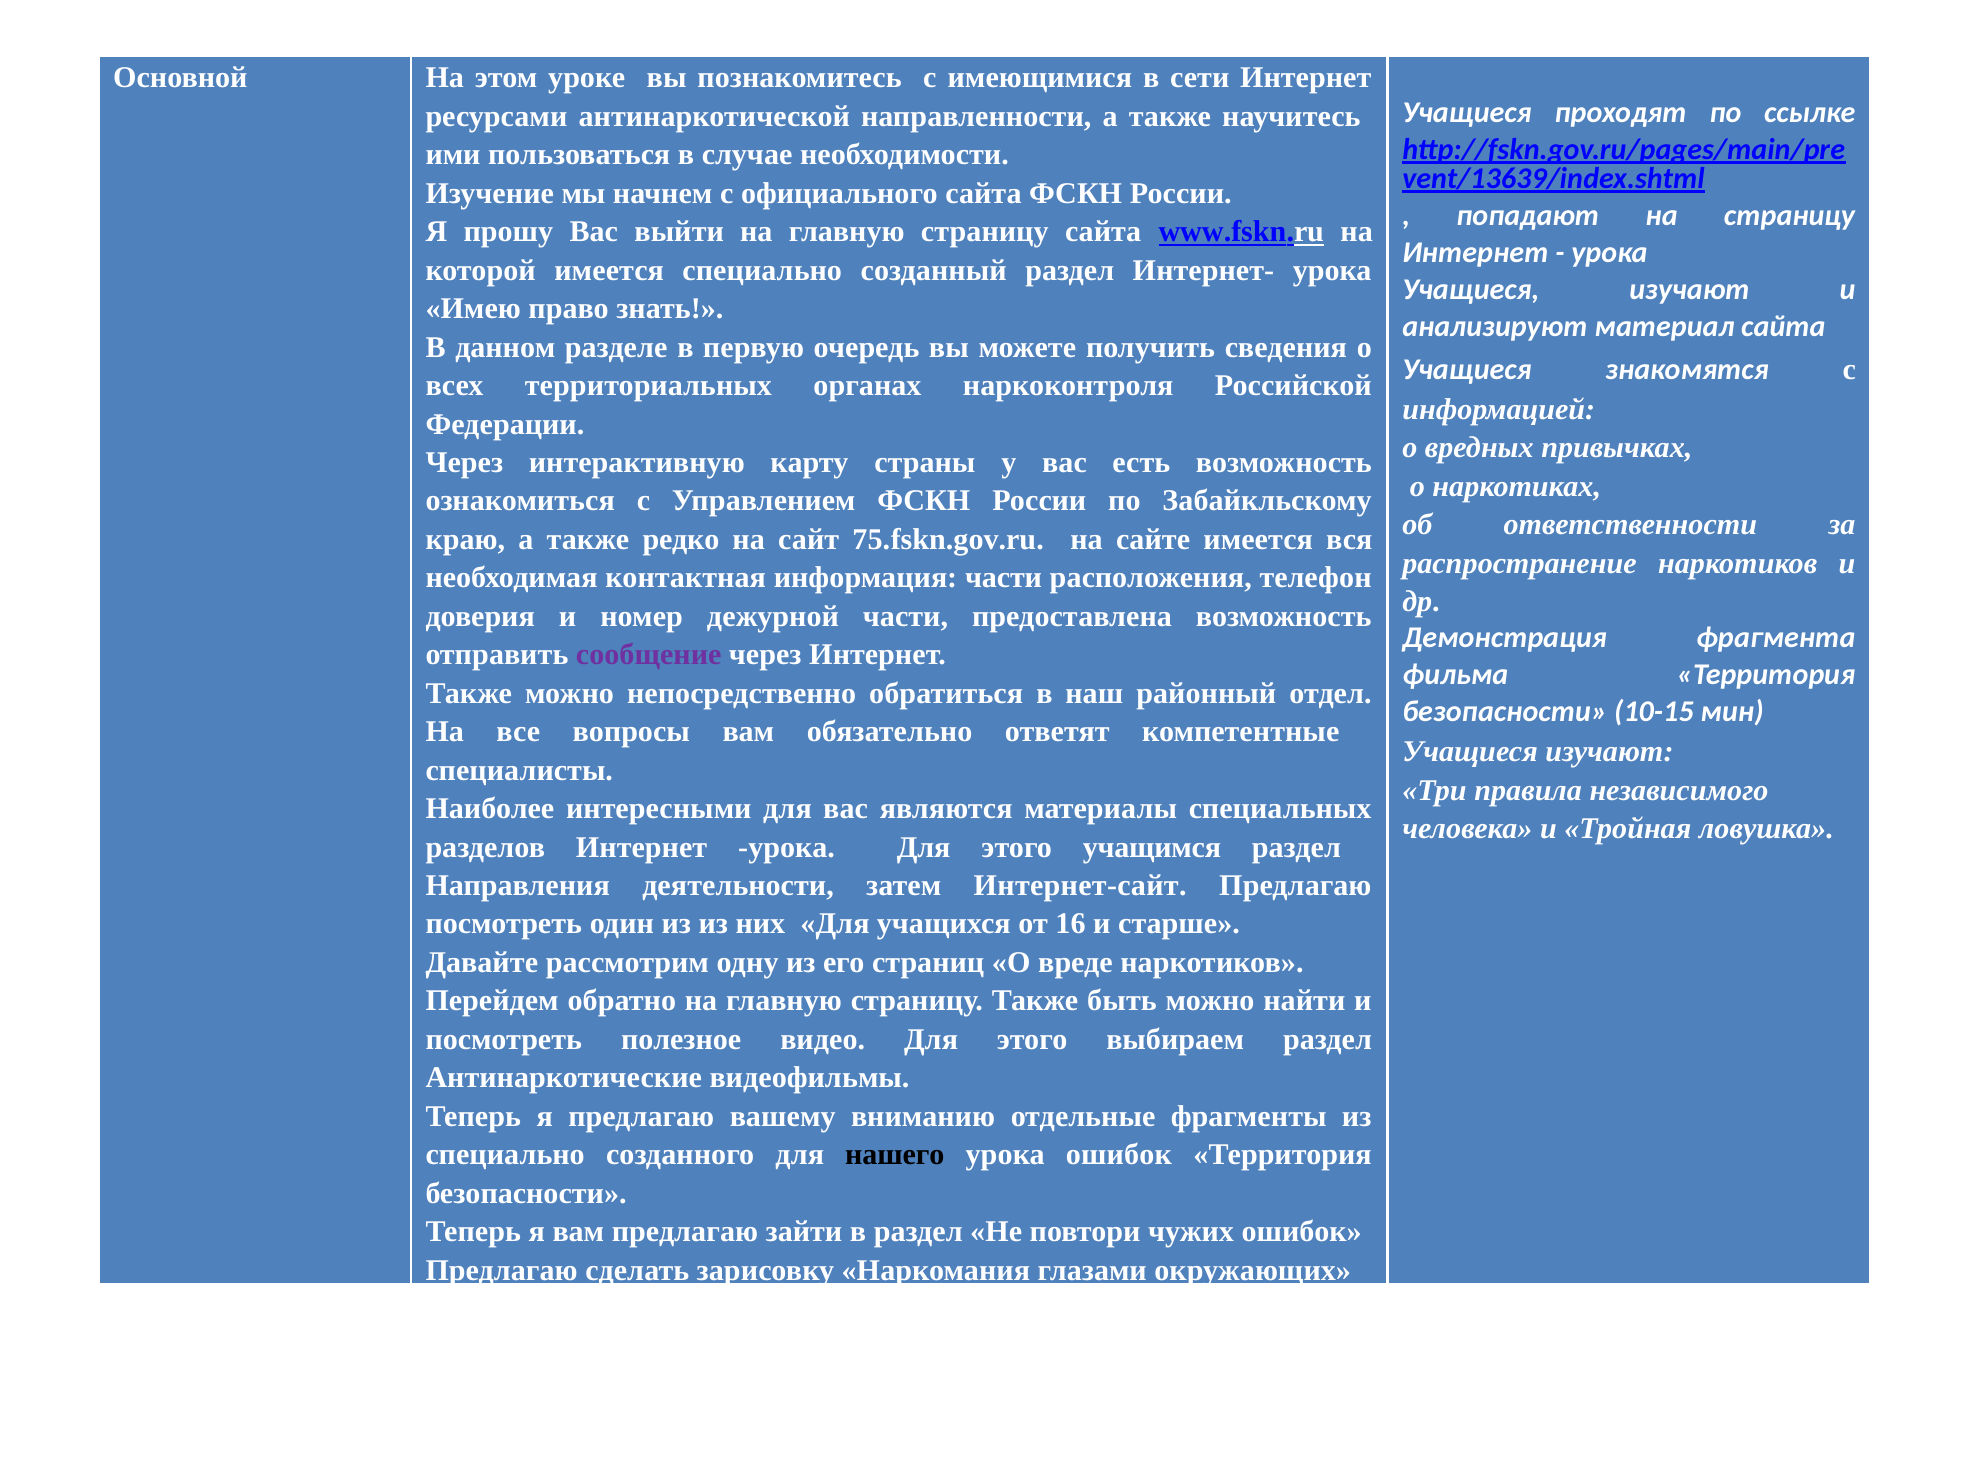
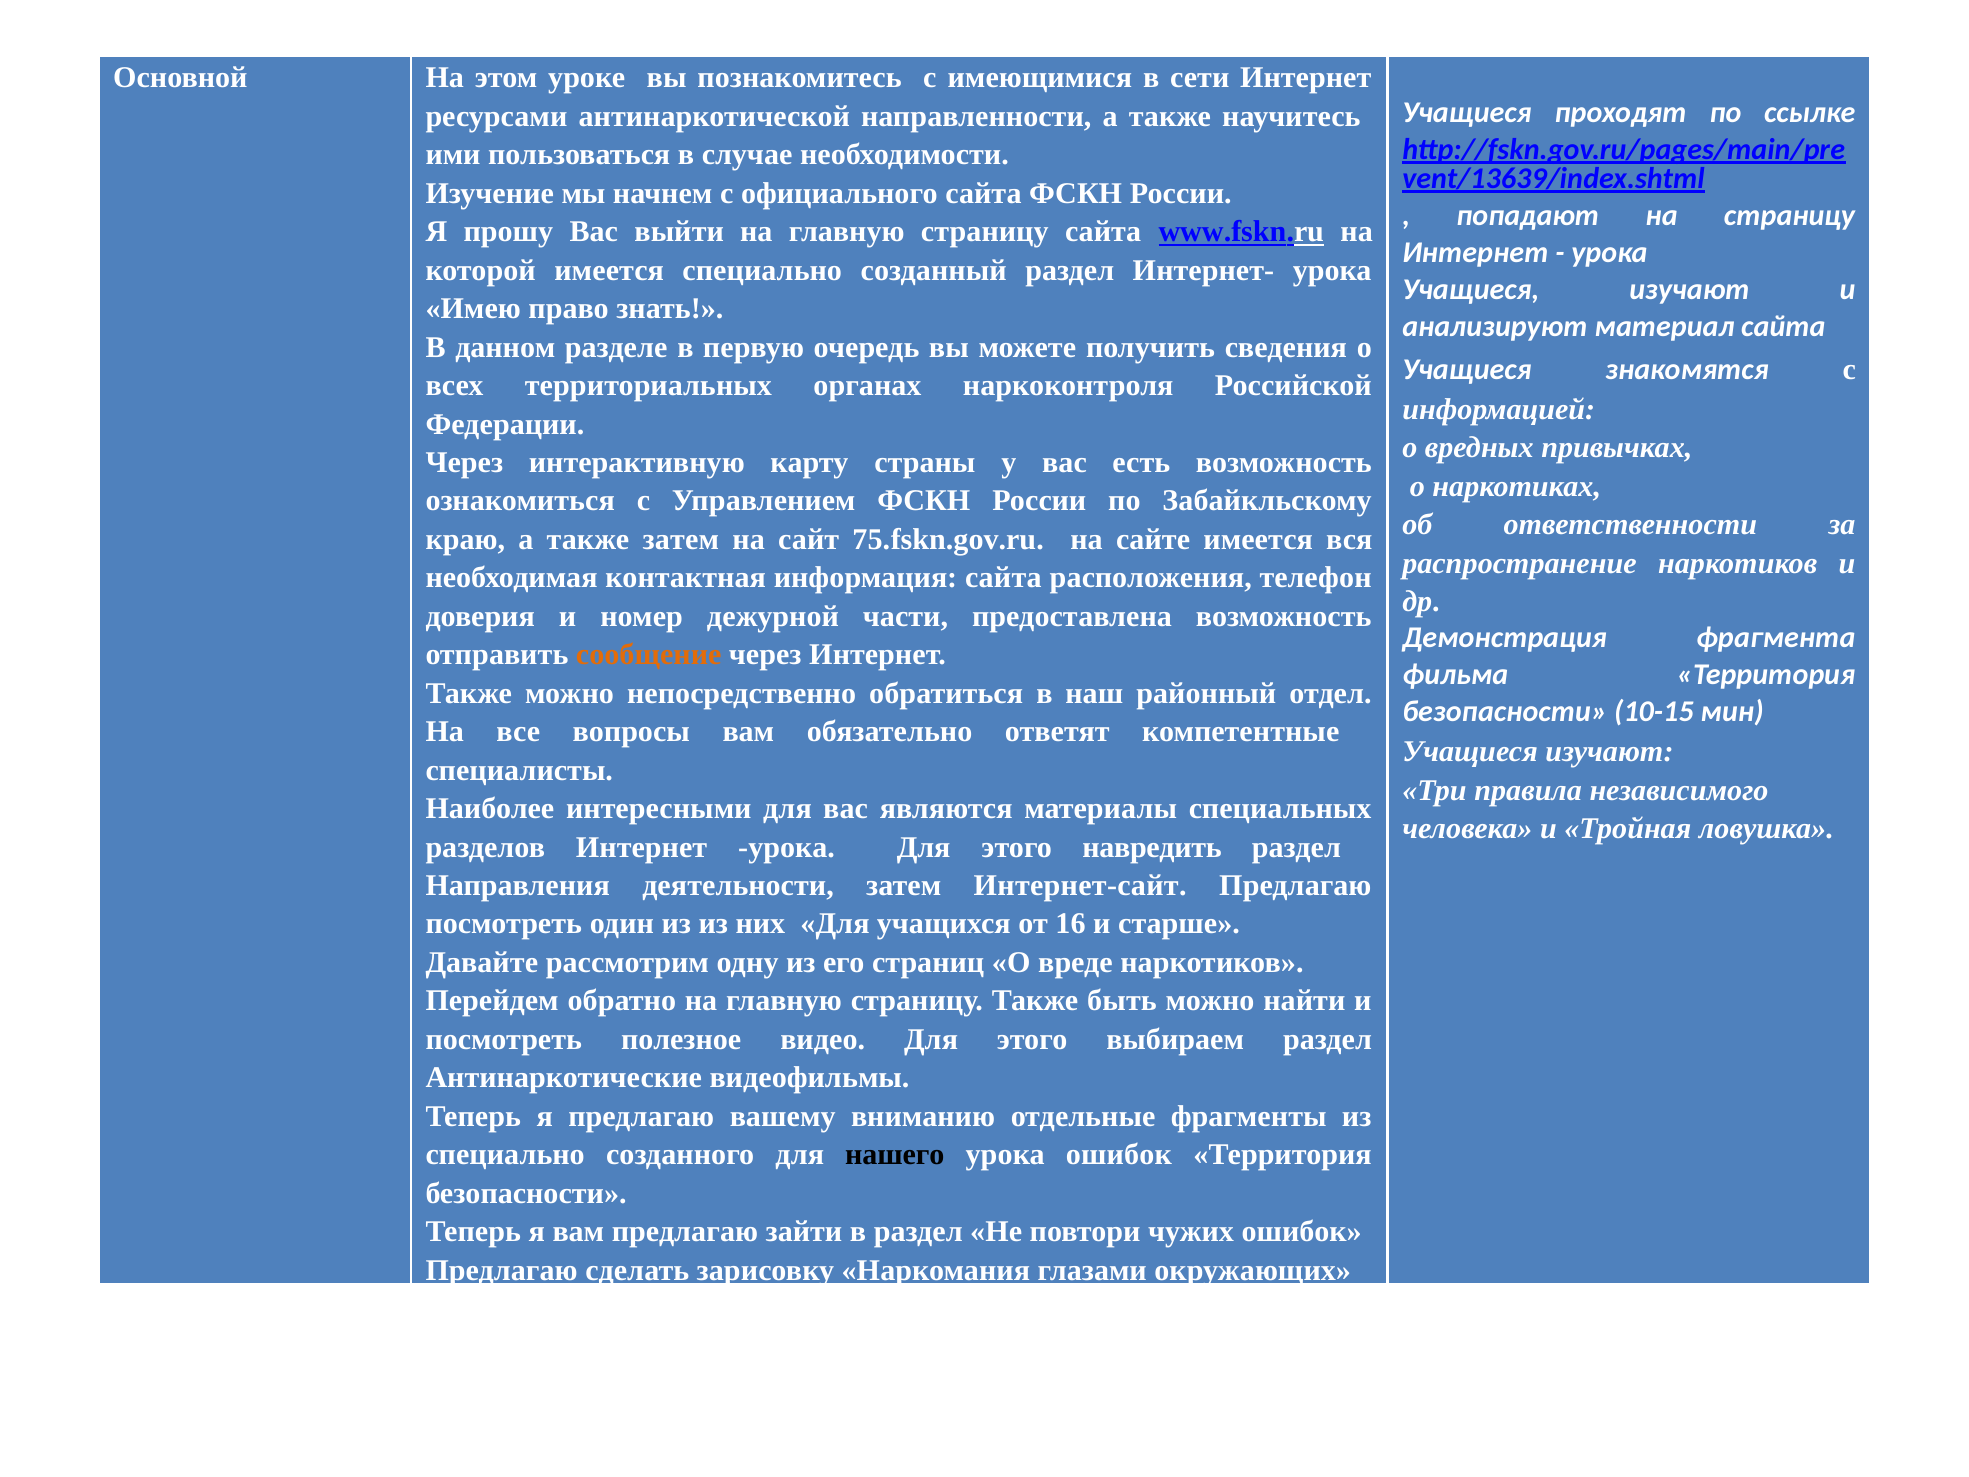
также редко: редко -> затем (681, 539)
информация части: части -> сайта (1003, 578)
сообщение colour: purple -> orange (649, 655)
учащимся: учащимся -> навредить (1152, 847)
